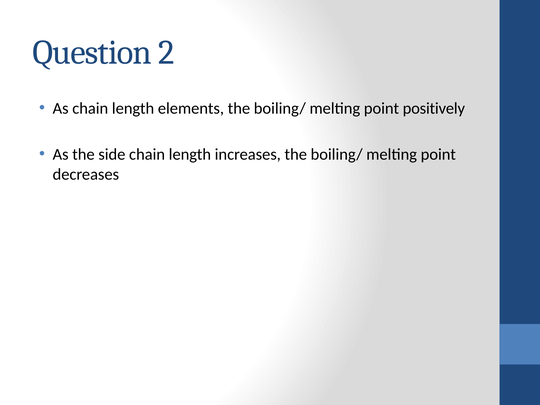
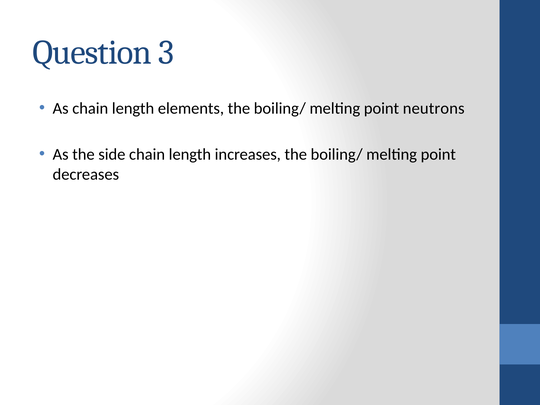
2: 2 -> 3 (166, 52)
positively: positively -> neutrons (434, 108)
